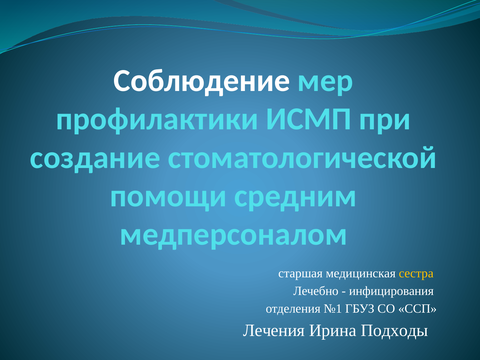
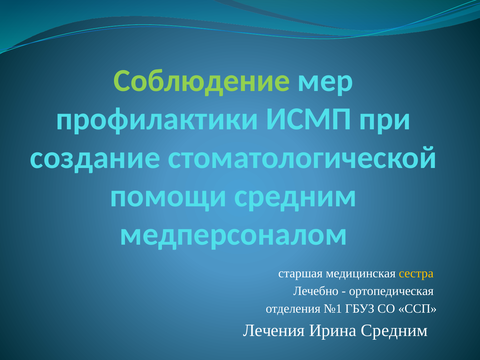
Соблюдение colour: white -> light green (202, 81)
инфицирования: инфицирования -> ортопедическая (391, 291)
Ирина Подходы: Подходы -> Средним (394, 331)
